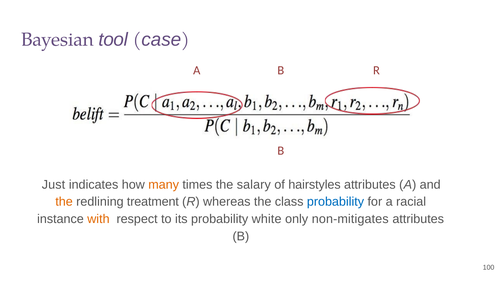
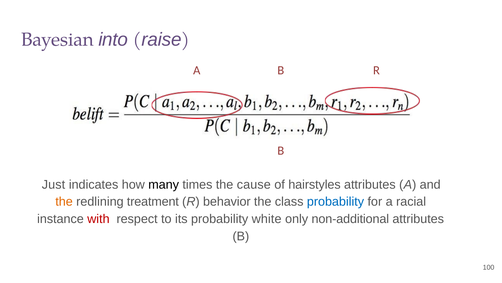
tool: tool -> into (113, 40)
case: case -> raise (161, 40)
many colour: orange -> black (164, 184)
salary: salary -> cause (254, 184)
whereas: whereas -> behavior (227, 201)
with colour: orange -> red (98, 219)
non-mitigates: non-mitigates -> non-additional (350, 219)
